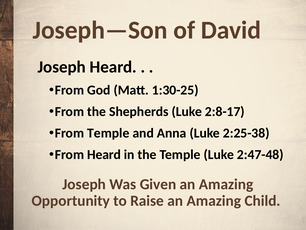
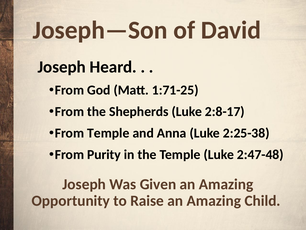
1:30-25: 1:30-25 -> 1:71-25 (175, 90)
From Heard: Heard -> Purity (104, 154)
